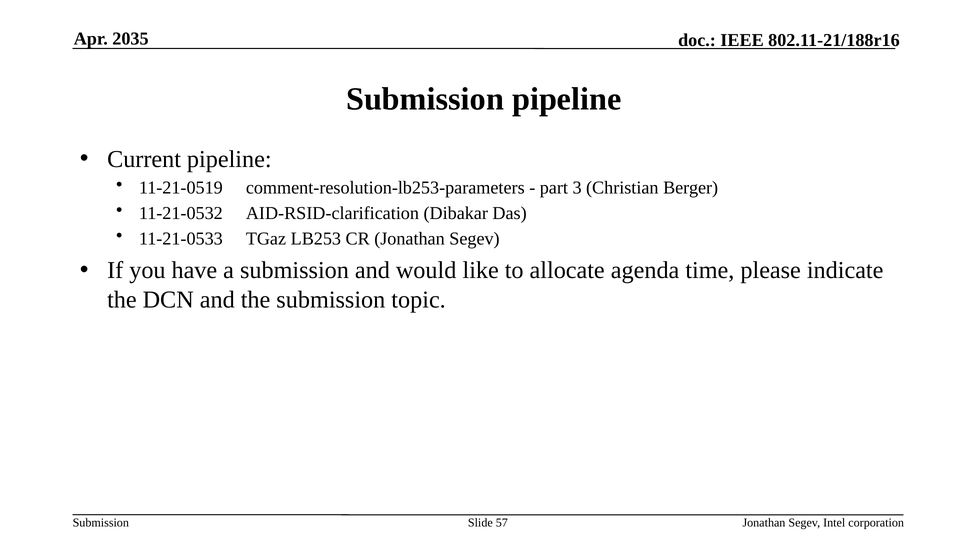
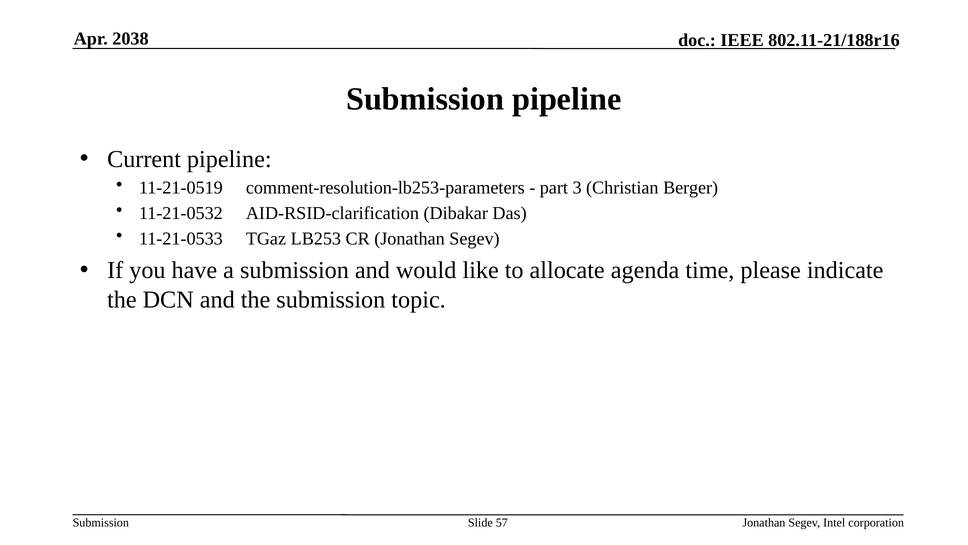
2035: 2035 -> 2038 (131, 38)
